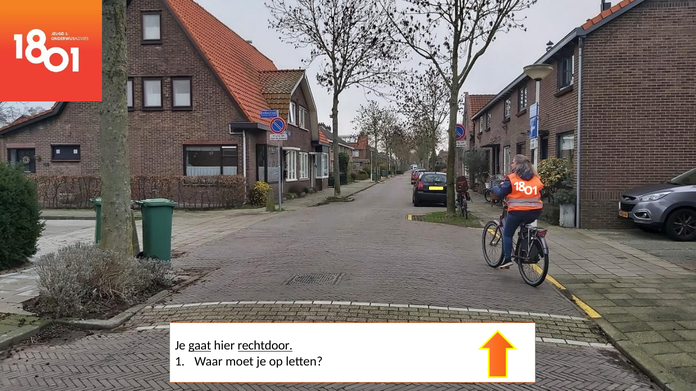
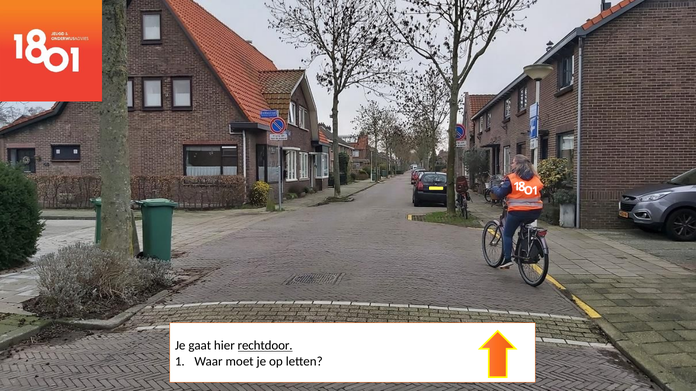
gaat underline: present -> none (200, 346)
